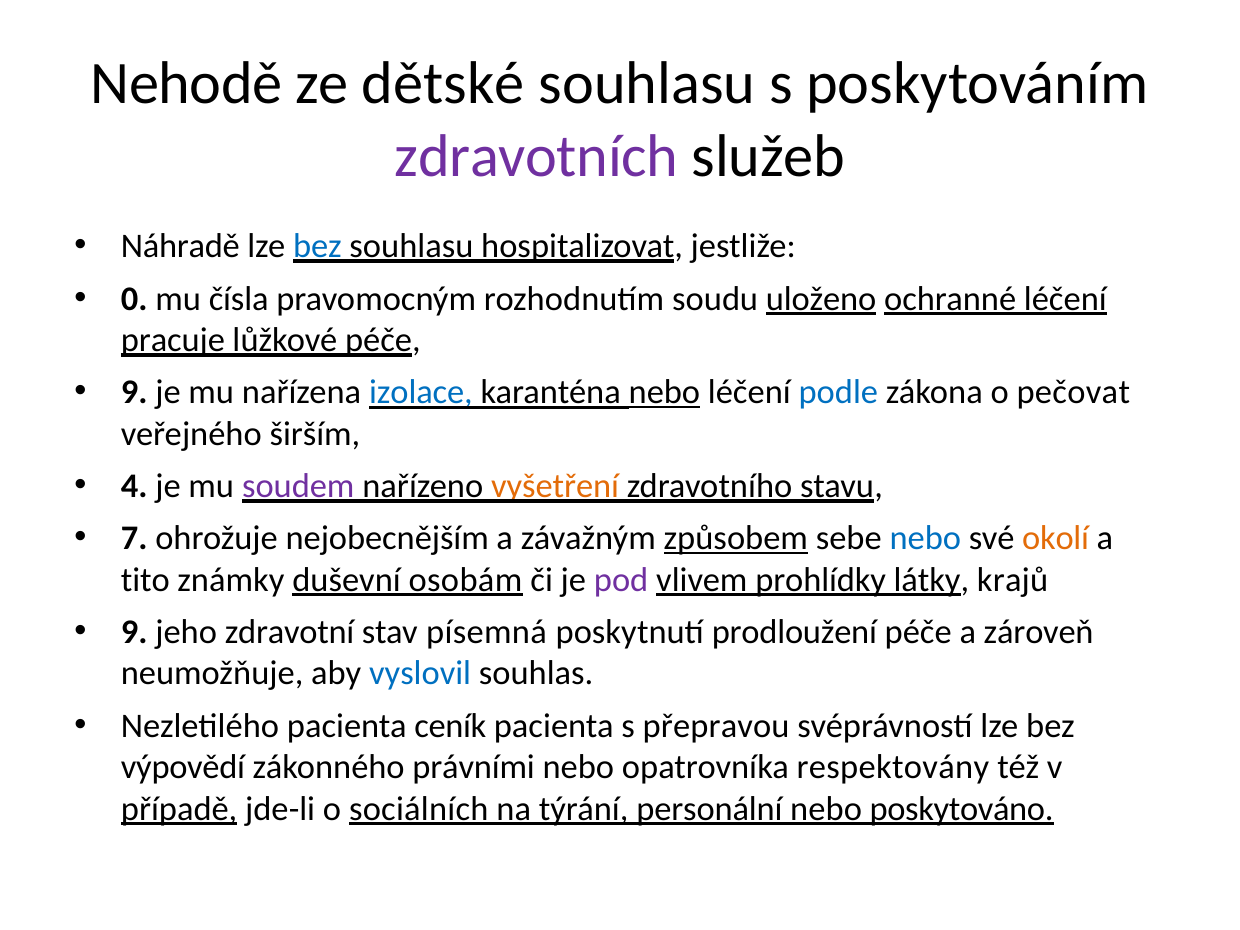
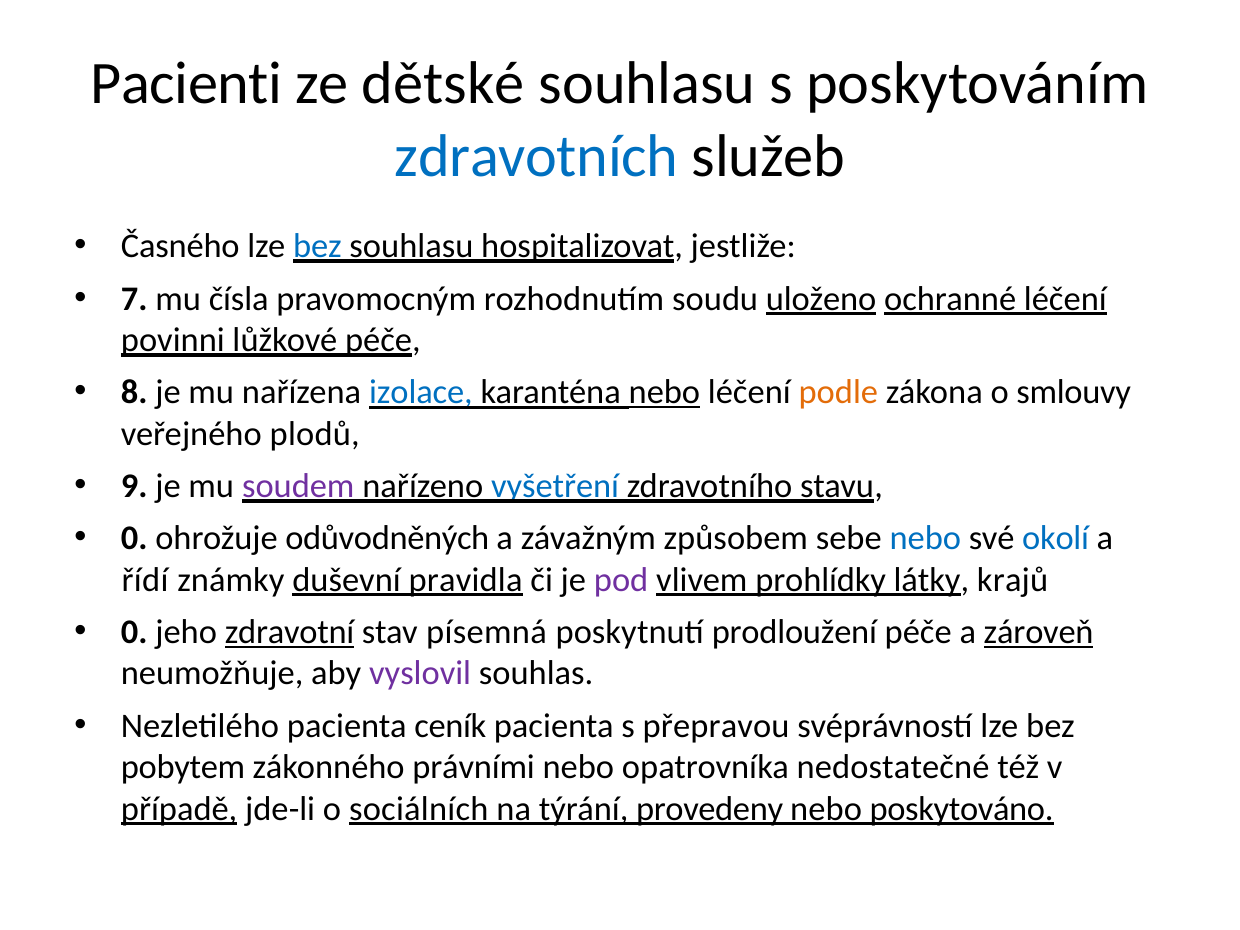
Nehodě: Nehodě -> Pacienti (187, 84)
zdravotních colour: purple -> blue (537, 156)
Náhradě: Náhradě -> Časného (180, 246)
0: 0 -> 7 (134, 299)
pracuje: pracuje -> povinni (173, 340)
9: 9 -> 8 (134, 392)
podle colour: blue -> orange (838, 392)
pečovat: pečovat -> smlouvy (1074, 392)
širším: širším -> plodů (315, 434)
4: 4 -> 9 (134, 486)
vyšetření colour: orange -> blue (555, 486)
7: 7 -> 0 (134, 539)
nejobecnějším: nejobecnějším -> odůvodněných (387, 539)
způsobem underline: present -> none (736, 539)
okolí colour: orange -> blue (1056, 539)
tito: tito -> řídí (145, 580)
osobám: osobám -> pravidla (466, 580)
9: 9 -> 0 (134, 632)
zdravotní underline: none -> present (290, 632)
zároveň underline: none -> present (1039, 632)
vyslovil colour: blue -> purple (420, 674)
výpovědí: výpovědí -> pobytem (183, 767)
respektovány: respektovány -> nedostatečné (893, 767)
personální: personální -> provedeny (710, 809)
